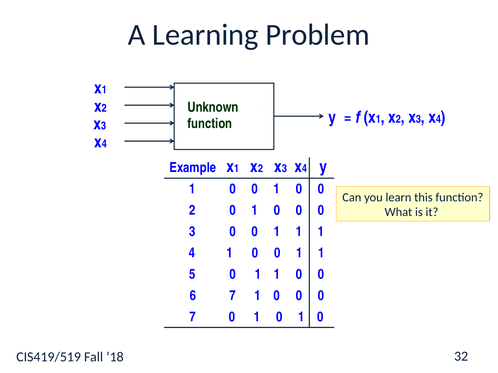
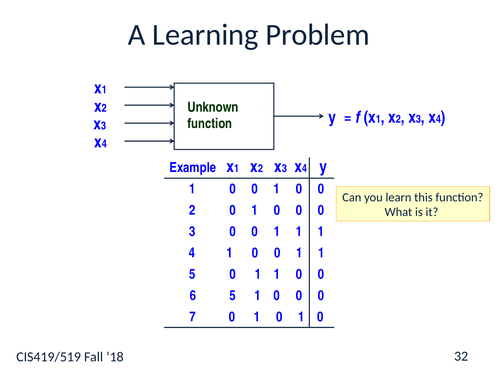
6 7: 7 -> 5 (233, 296)
